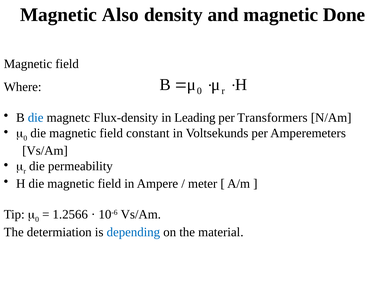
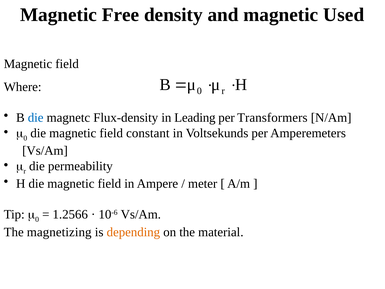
Also: Also -> Free (120, 15)
Done: Done -> Used (344, 15)
determiation: determiation -> magnetizing (59, 232)
depending colour: blue -> orange (133, 232)
